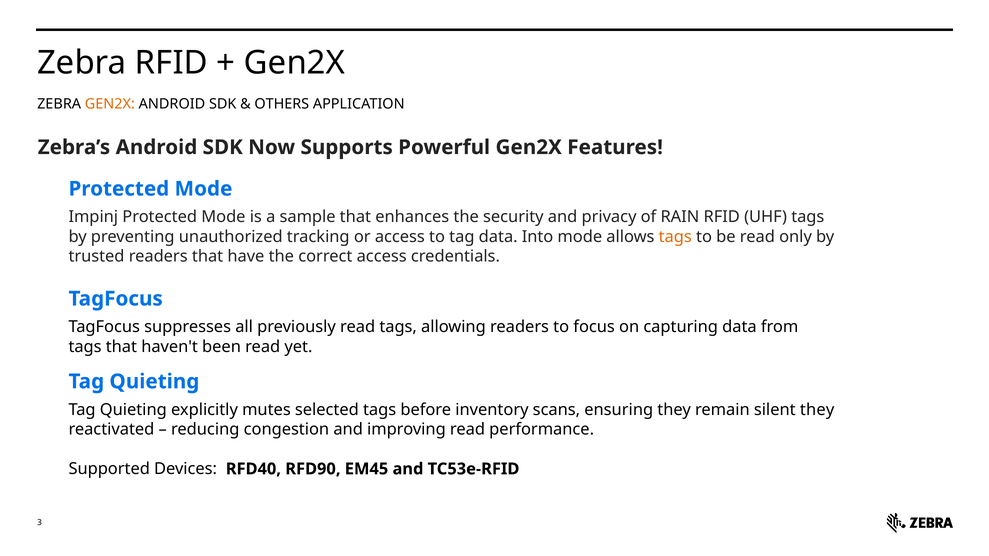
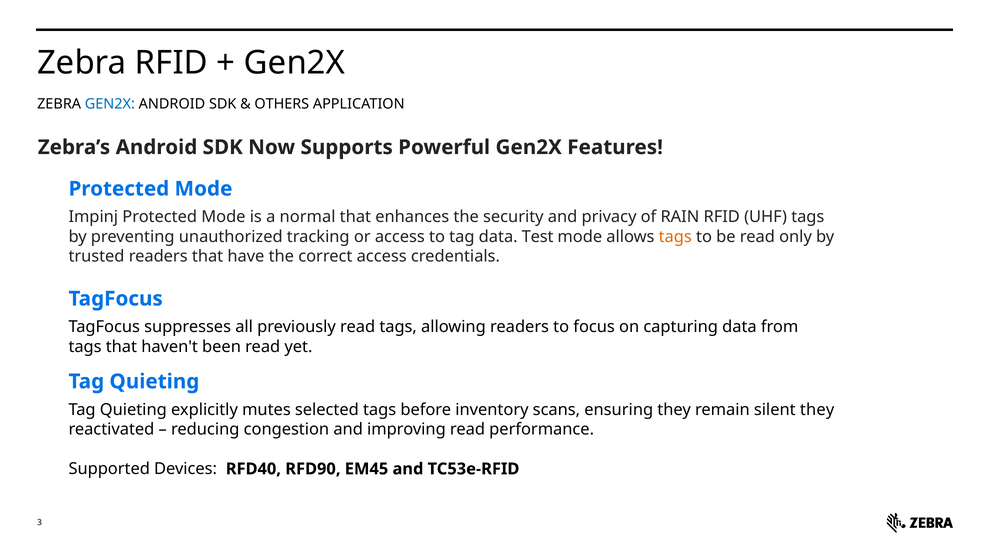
GEN2X colour: orange -> blue (110, 104)
sample: sample -> normal (308, 217)
Into: Into -> Test (538, 237)
